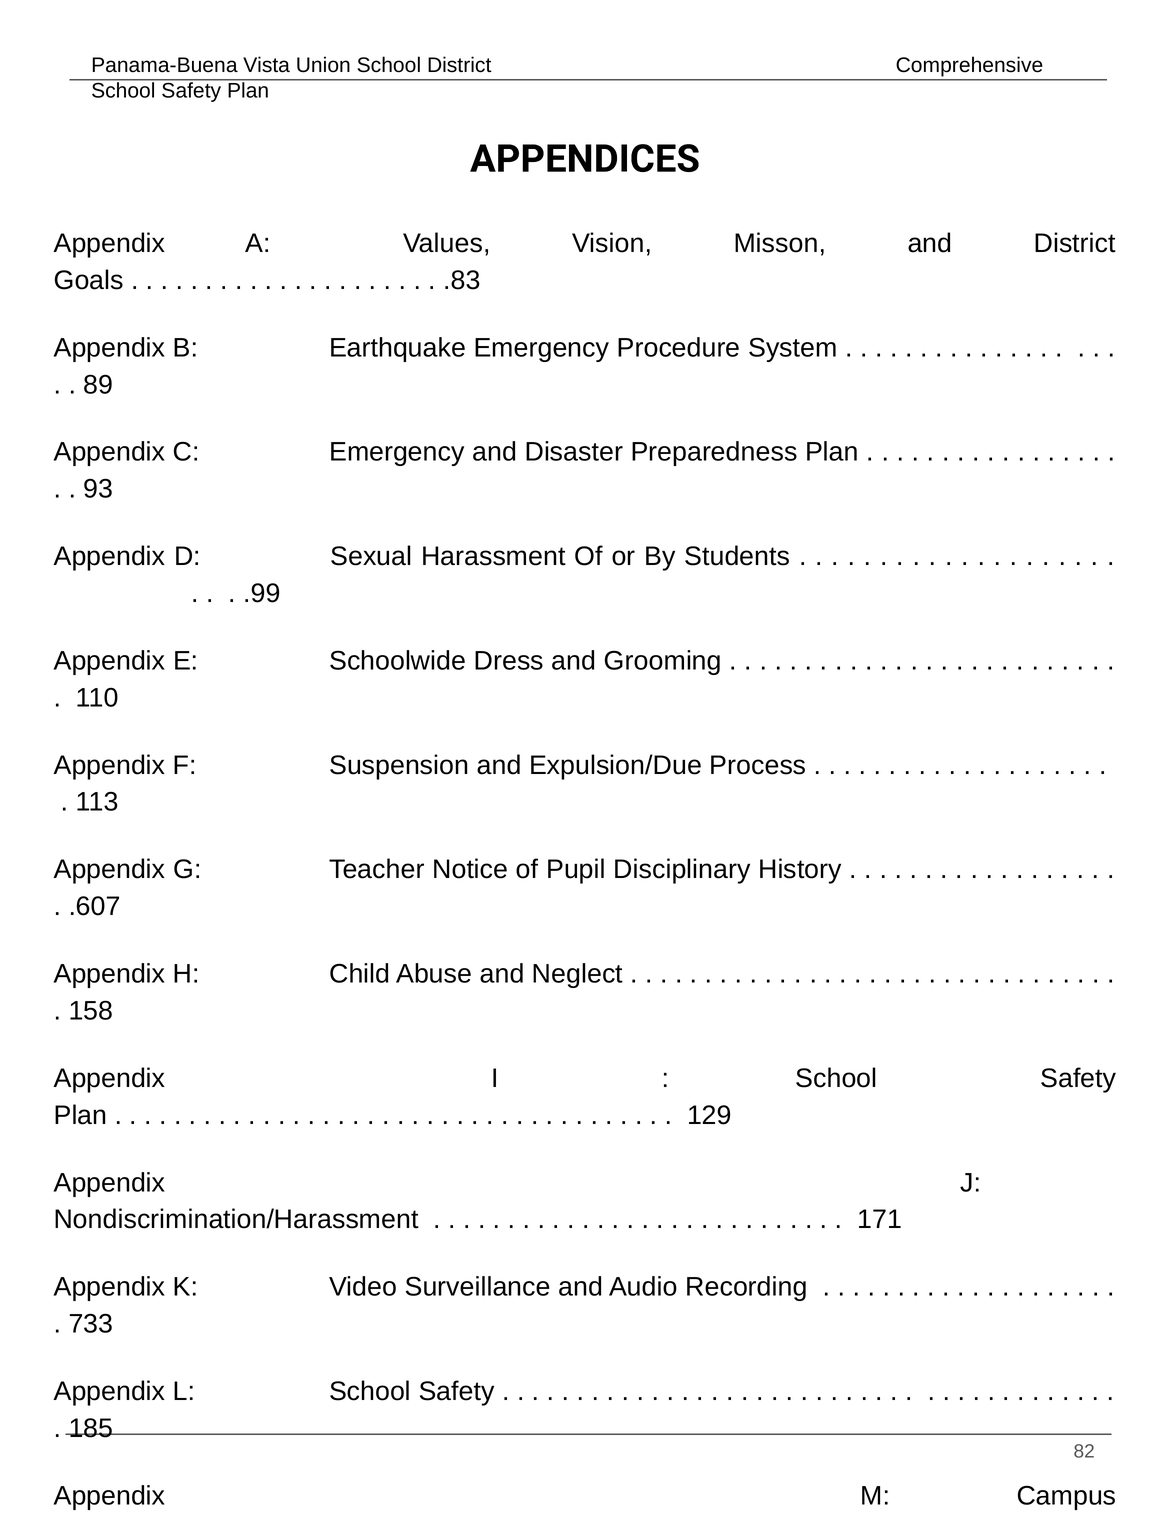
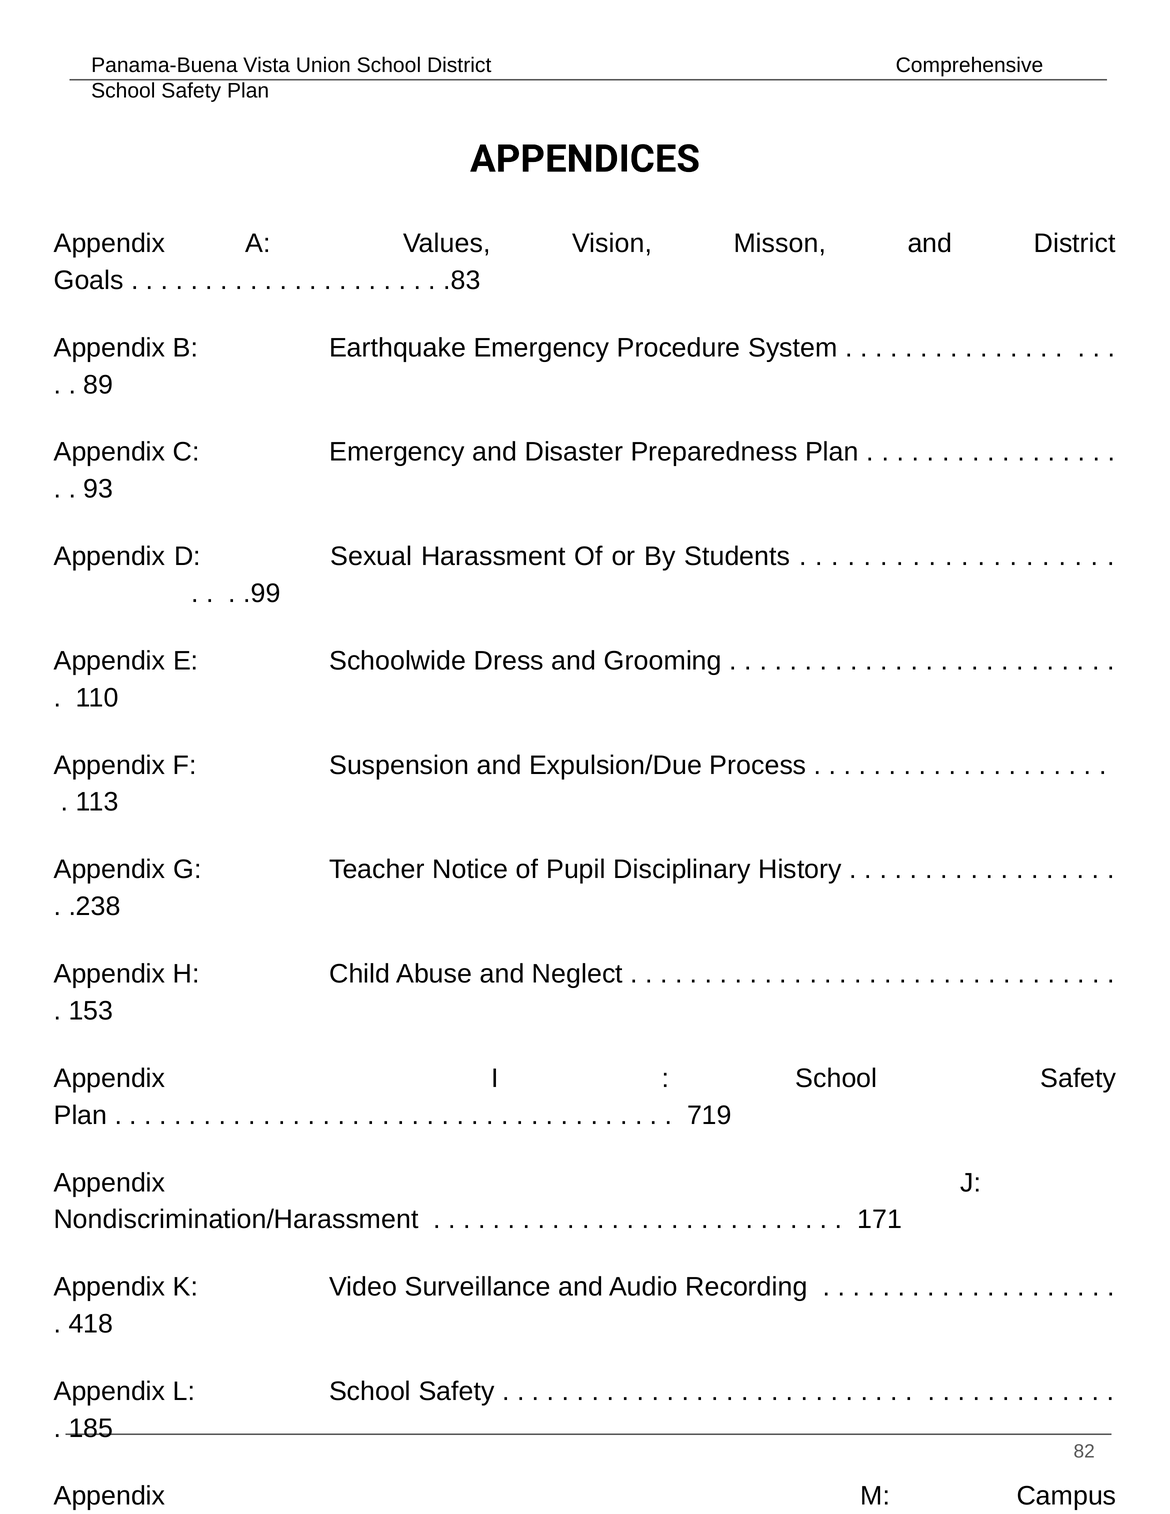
.607: .607 -> .238 (95, 907)
158: 158 -> 153 (91, 1011)
129: 129 -> 719 (709, 1115)
733: 733 -> 418 (91, 1324)
